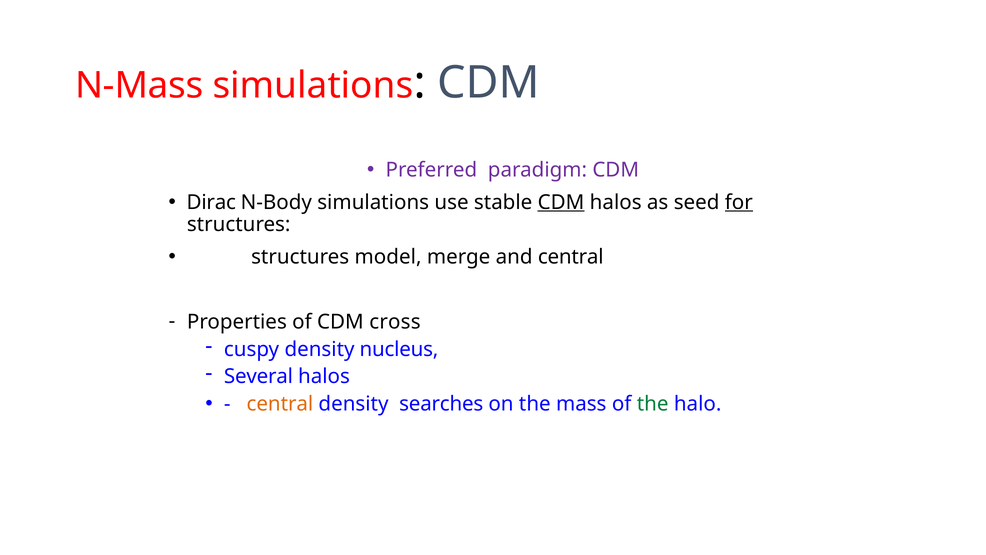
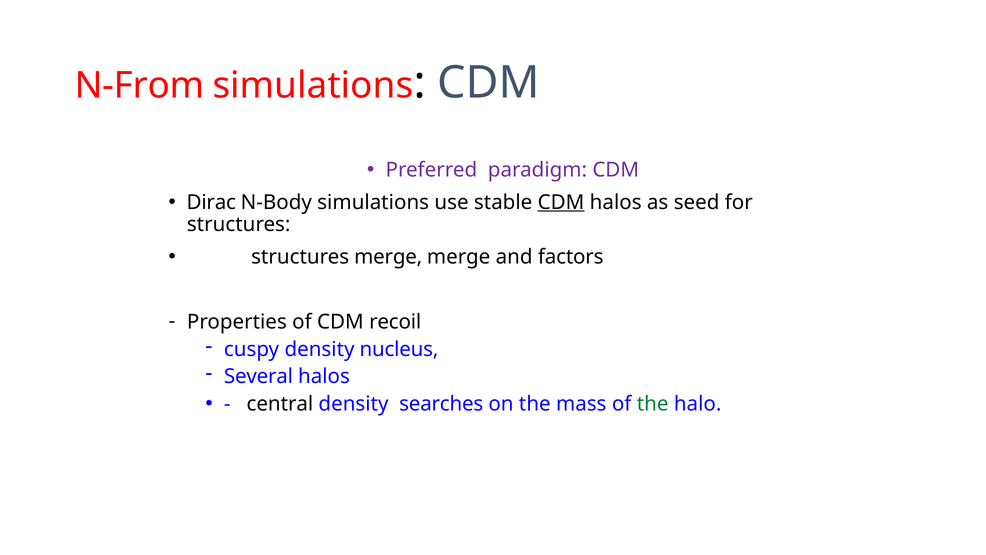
N-Mass: N-Mass -> N-From (139, 86)
for underline: present -> none (739, 202)
structures model: model -> merge (388, 257)
and central: central -> factors (571, 257)
cross: cross -> recoil (395, 322)
central colour: orange -> black (280, 404)
